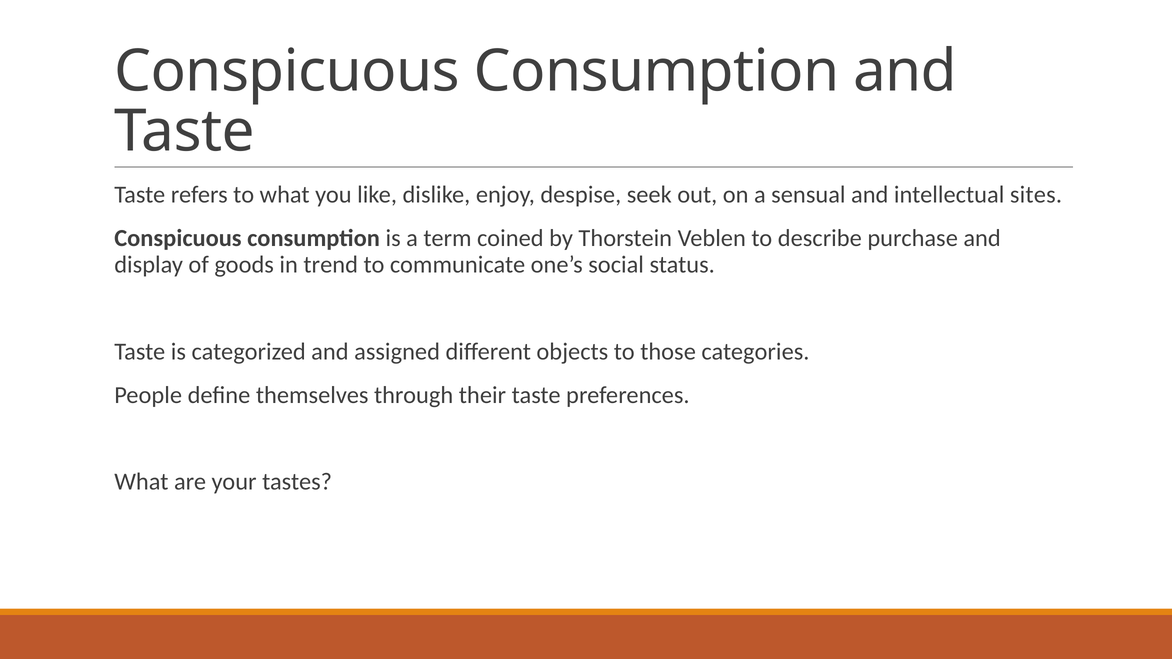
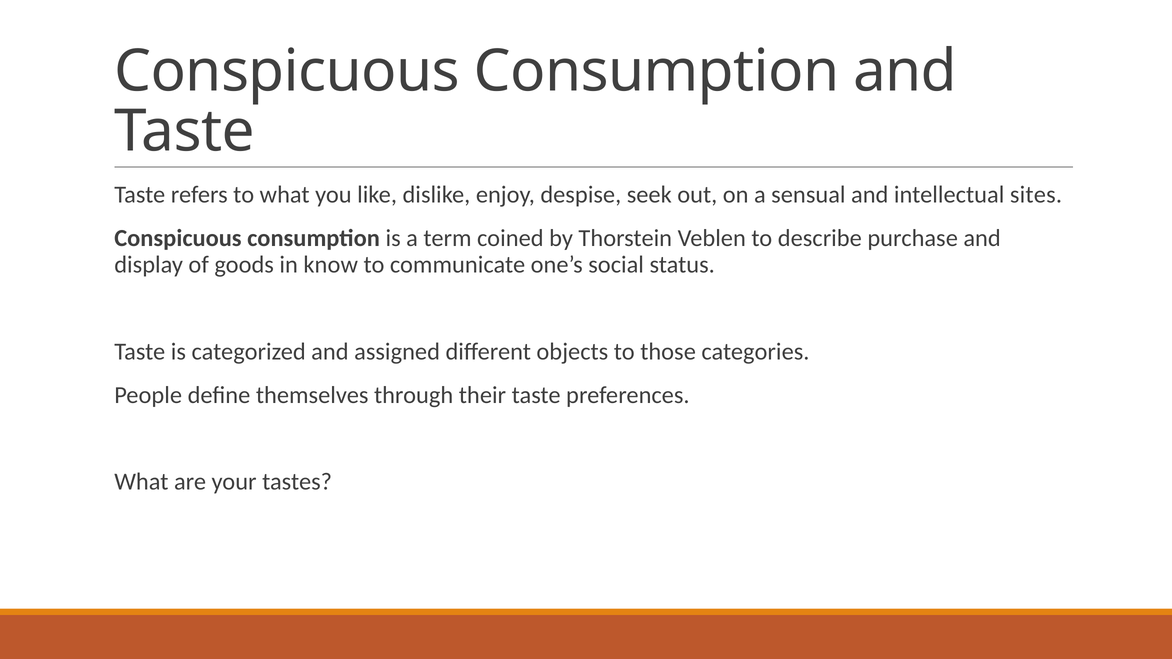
trend: trend -> know (331, 265)
